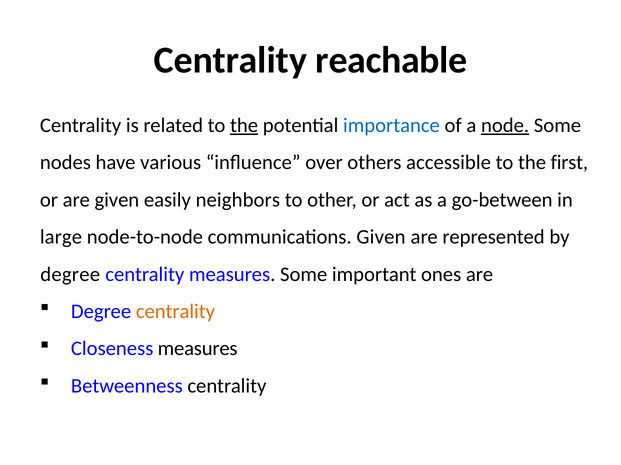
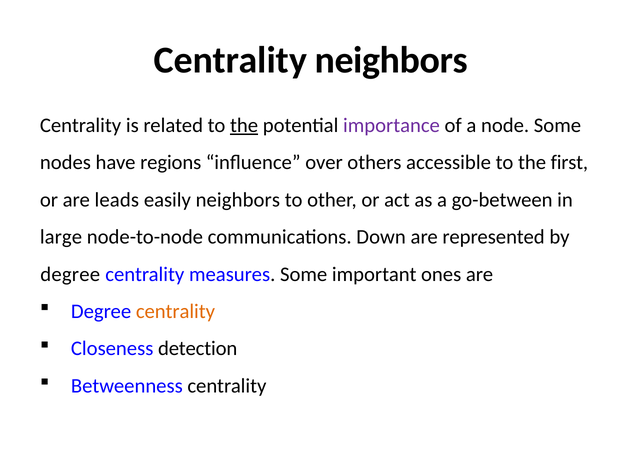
Centrality reachable: reachable -> neighbors (391, 60)
importance colour: blue -> purple (392, 126)
node underline: present -> none (505, 126)
various: various -> regions (171, 163)
are given: given -> leads (117, 200)
communications Given: Given -> Down (381, 237)
Closeness measures: measures -> detection (198, 349)
